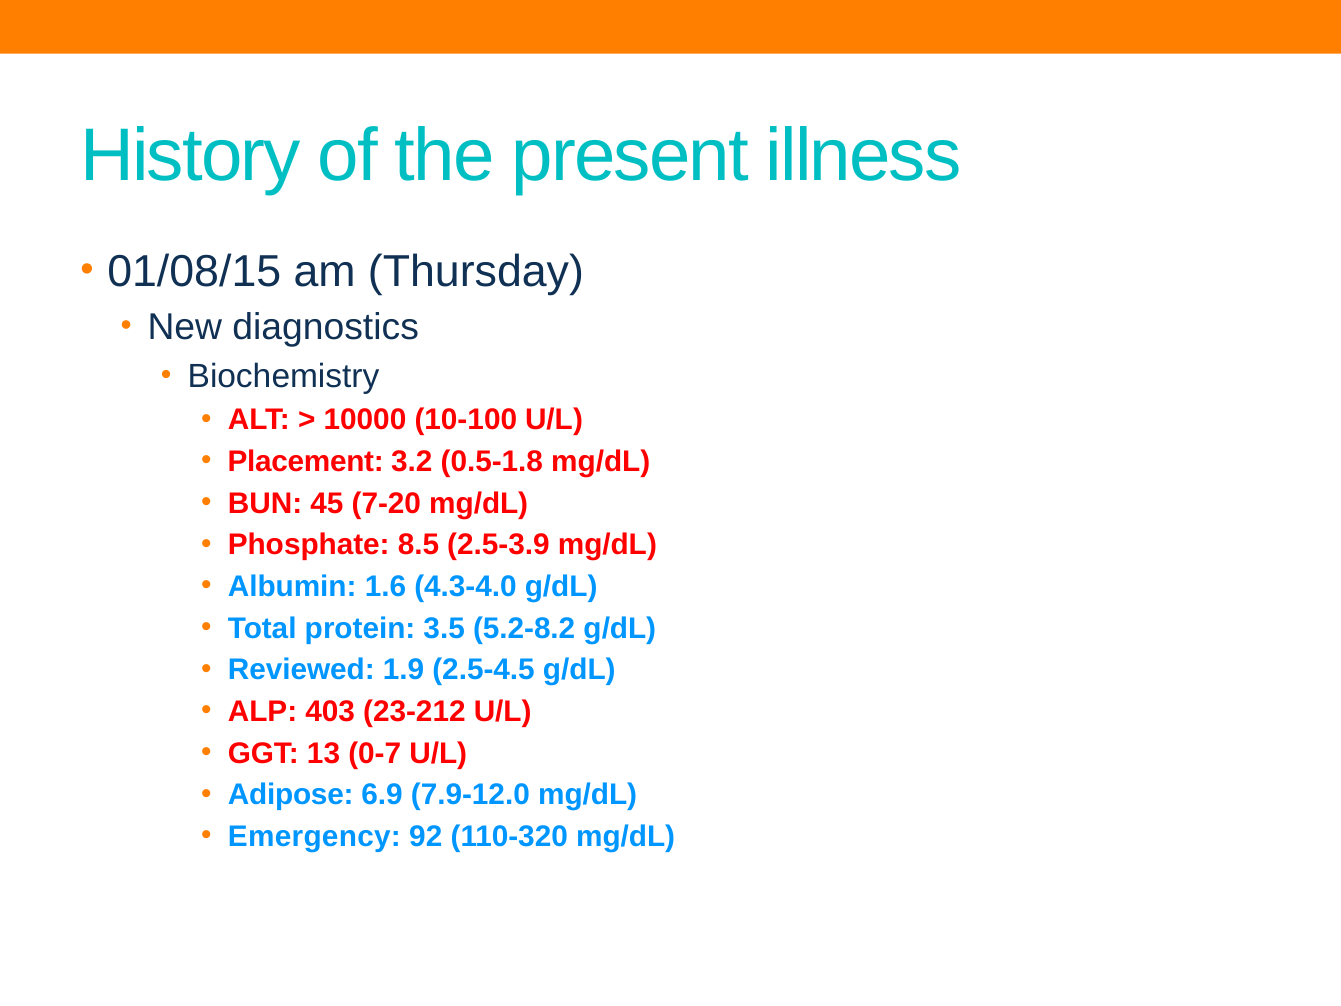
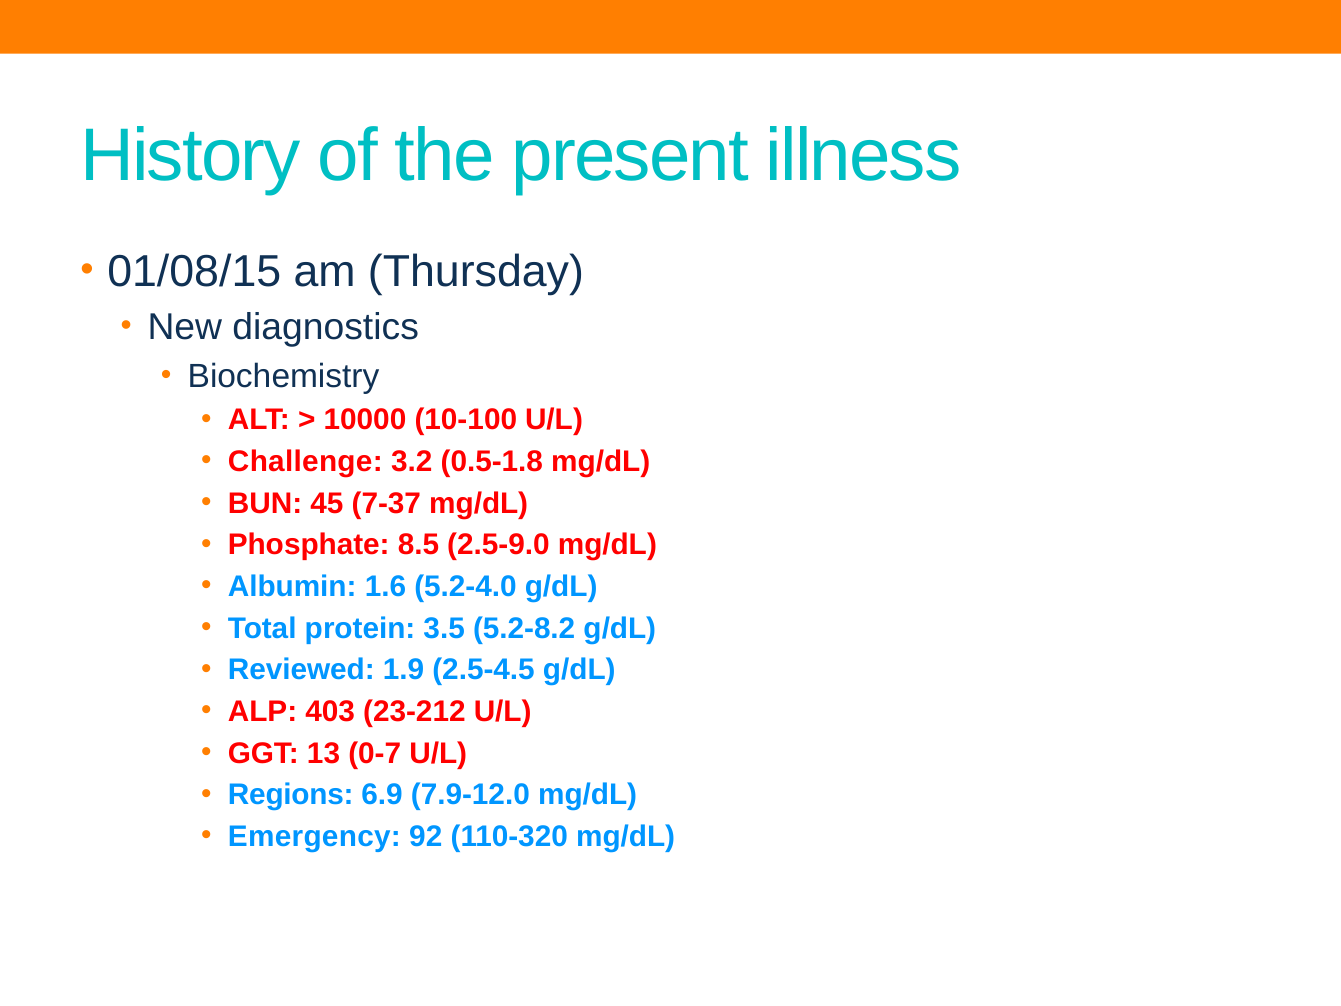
Placement: Placement -> Challenge (305, 462)
7-20: 7-20 -> 7-37 (386, 503)
2.5-3.9: 2.5-3.9 -> 2.5-9.0 (498, 545)
4.3-4.0: 4.3-4.0 -> 5.2-4.0 (465, 587)
Adipose: Adipose -> Regions (291, 795)
